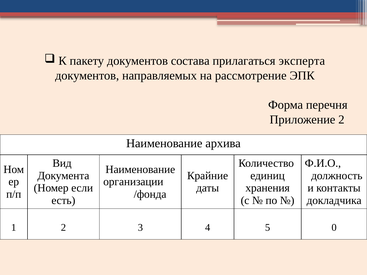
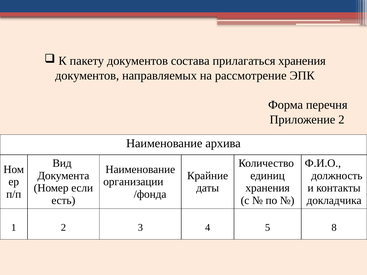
прилагаться эксперта: эксперта -> хранения (302, 61)
0: 0 -> 8 (334, 228)
